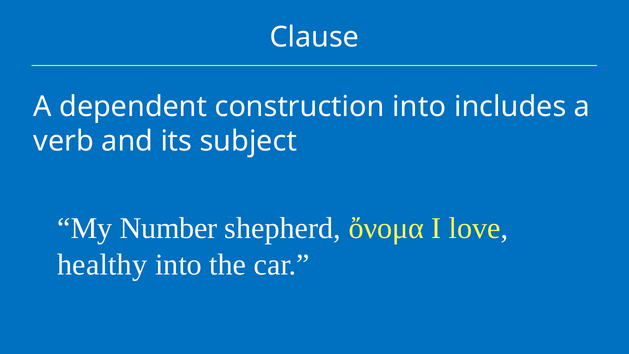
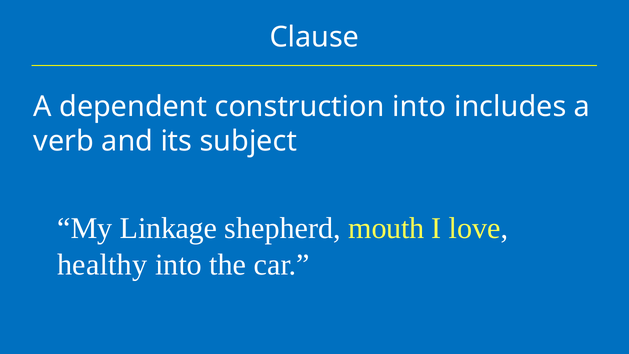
Number: Number -> Linkage (169, 228)
ὄνομα: ὄνομα -> mouth (386, 228)
